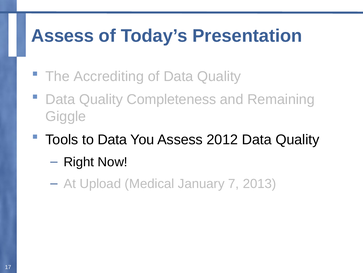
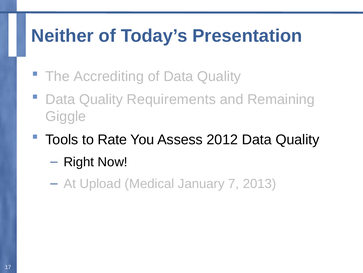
Assess: Assess -> Neither (62, 36)
Completeness: Completeness -> Requirements (171, 99)
to Data: Data -> Rate (112, 139)
